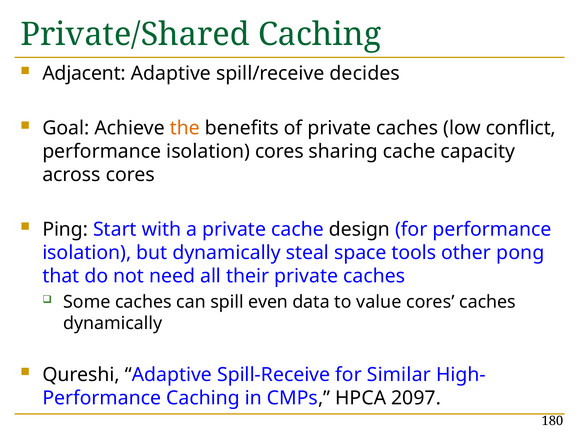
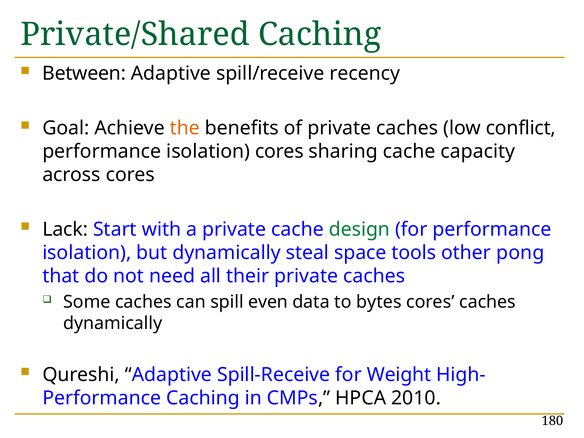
Adjacent: Adjacent -> Between (84, 74)
decides: decides -> recency (365, 74)
Ping: Ping -> Lack (65, 229)
design colour: black -> green (359, 229)
value: value -> bytes (379, 302)
Similar: Similar -> Weight (399, 375)
2097: 2097 -> 2010 (416, 398)
